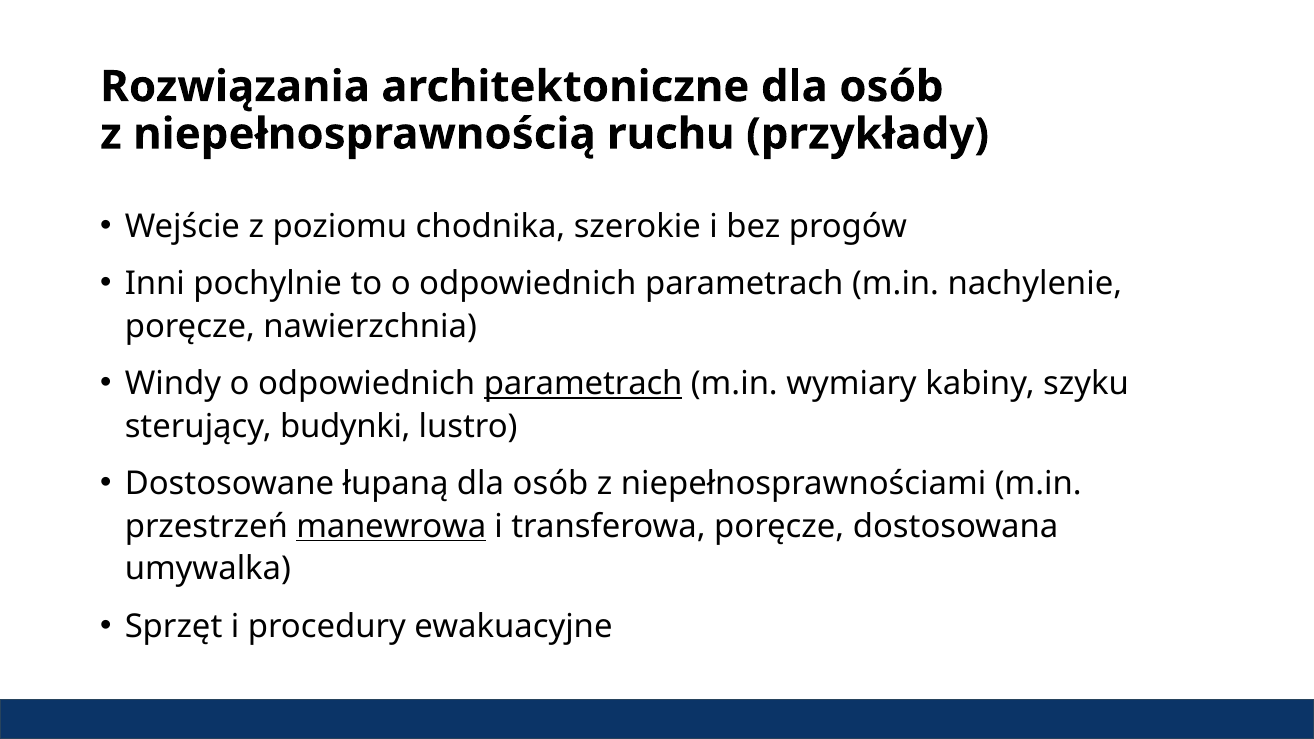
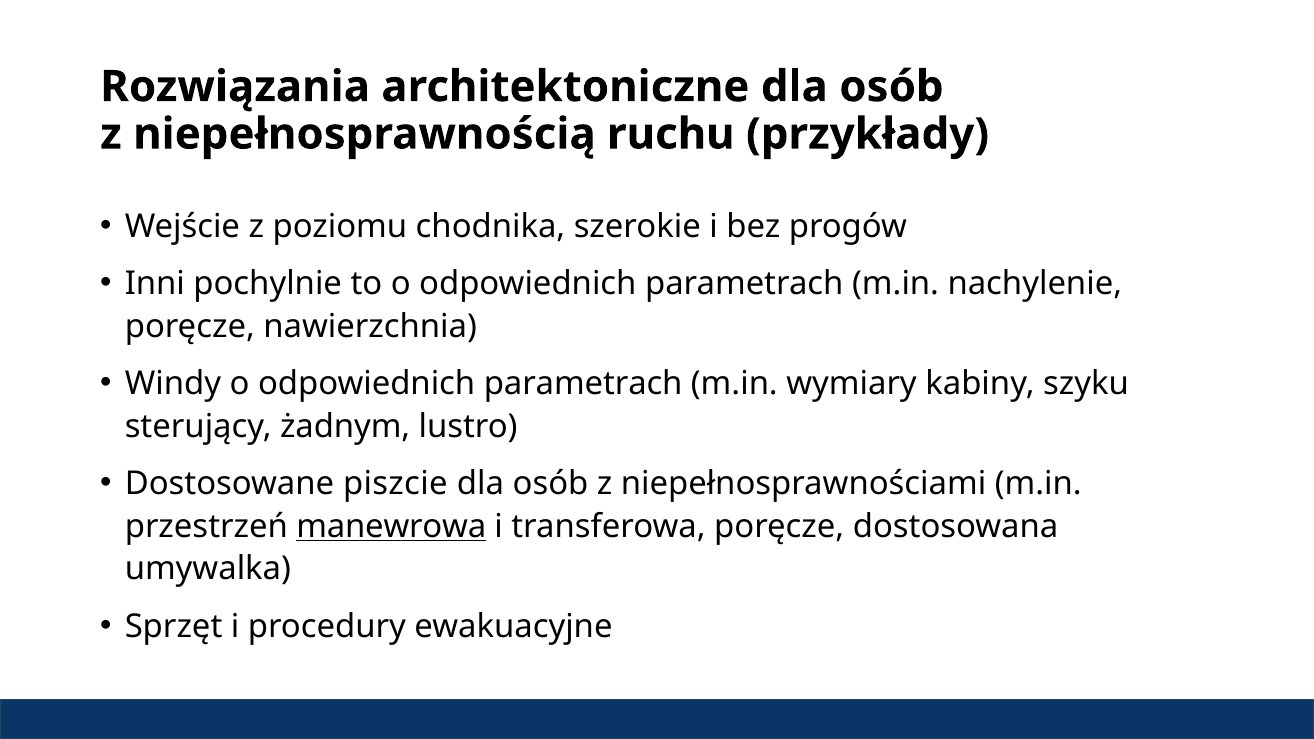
parametrach underline: present -> none (583, 384)
budynki: budynki -> żadnym (345, 427)
łupaną: łupaną -> piszcie (395, 484)
